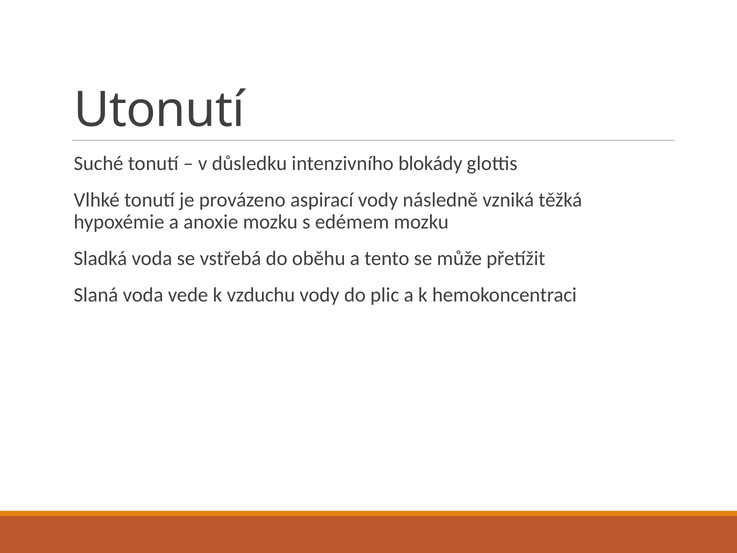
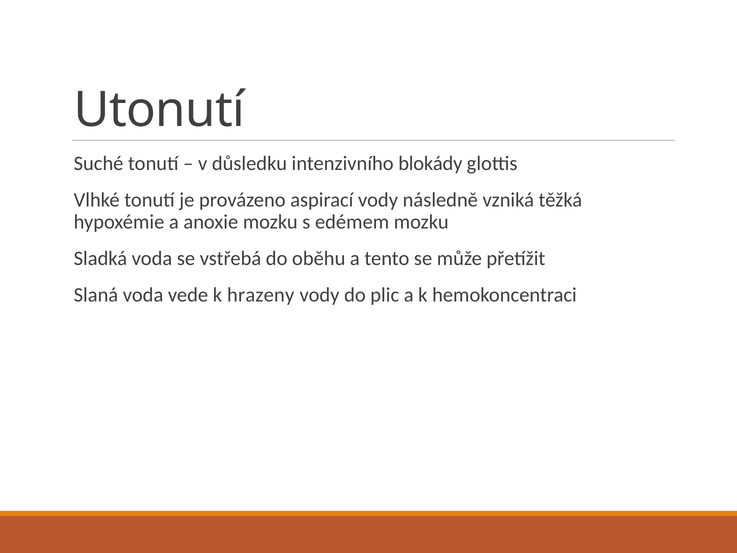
vzduchu: vzduchu -> hrazeny (261, 295)
